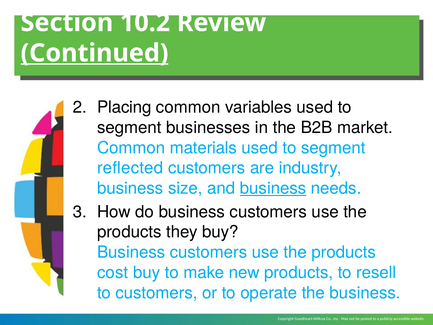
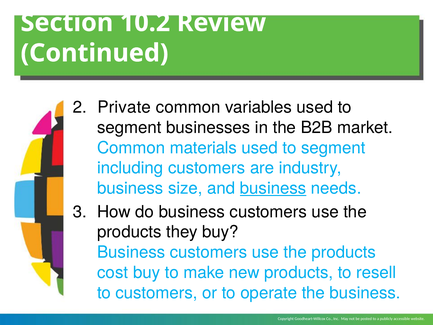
Continued underline: present -> none (95, 53)
Placing: Placing -> Private (124, 107)
reflected: reflected -> including (130, 168)
